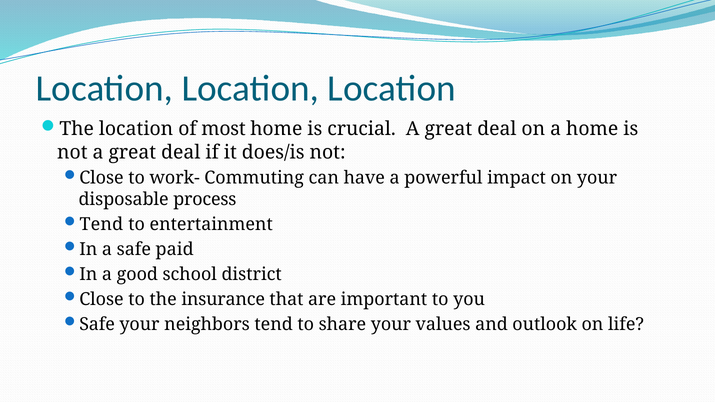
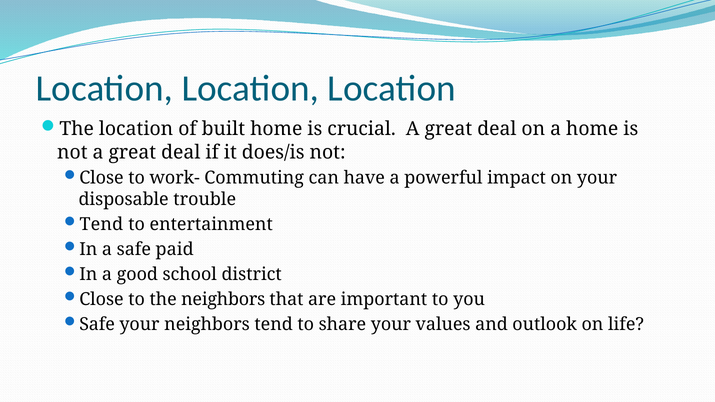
most: most -> built (223, 129)
process: process -> trouble (205, 200)
the insurance: insurance -> neighbors (223, 300)
